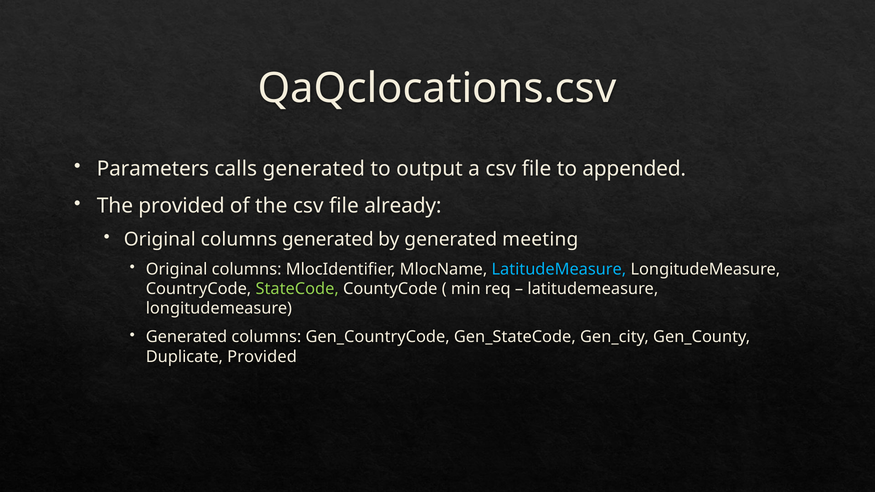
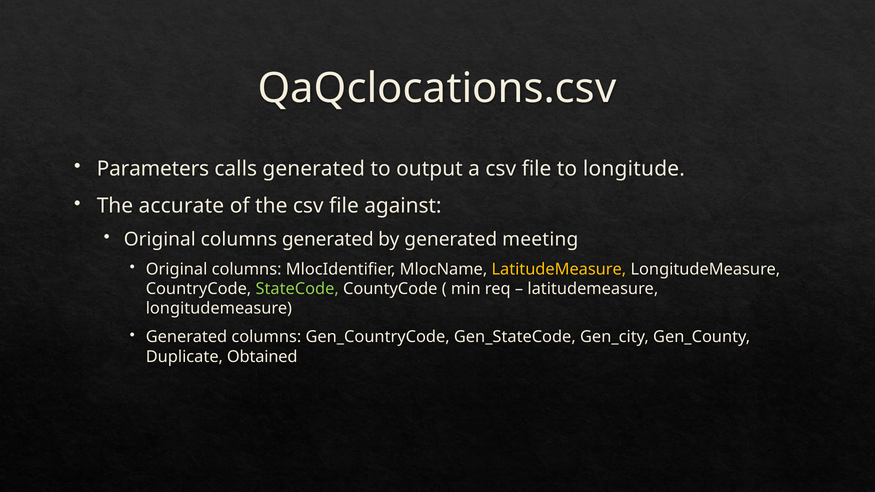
appended: appended -> longitude (634, 169)
The provided: provided -> accurate (181, 206)
already: already -> against (403, 206)
LatitudeMeasure colour: light blue -> yellow (559, 269)
Duplicate Provided: Provided -> Obtained (262, 357)
